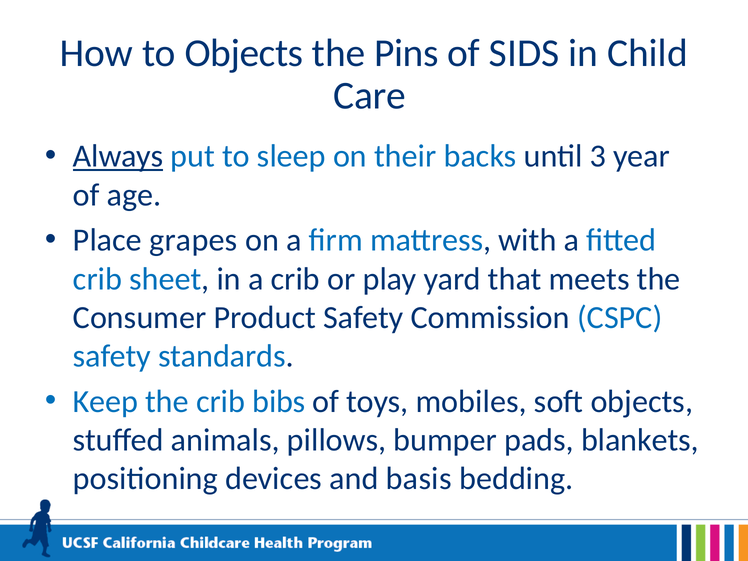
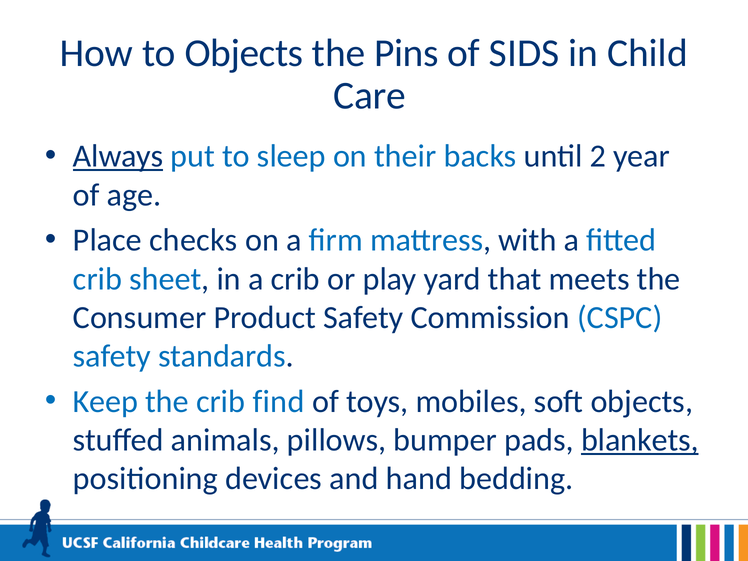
3: 3 -> 2 (598, 156)
grapes: grapes -> checks (193, 240)
bibs: bibs -> find (279, 402)
blankets underline: none -> present (640, 440)
basis: basis -> hand (419, 479)
